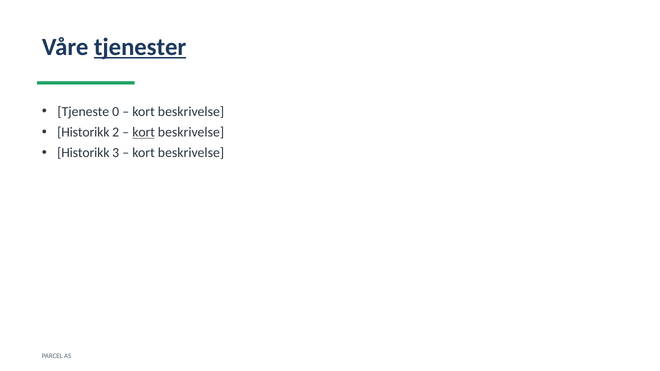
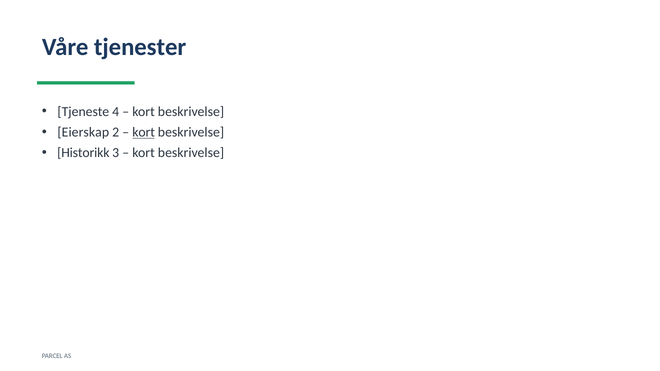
tjenester underline: present -> none (140, 47)
0: 0 -> 4 (116, 112)
Historikk: Historikk -> Eierskap (83, 132)
